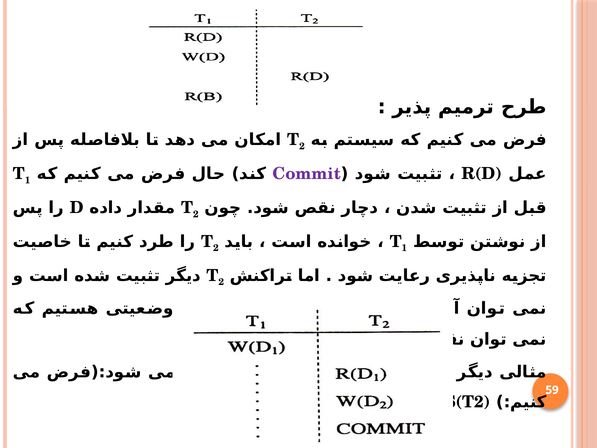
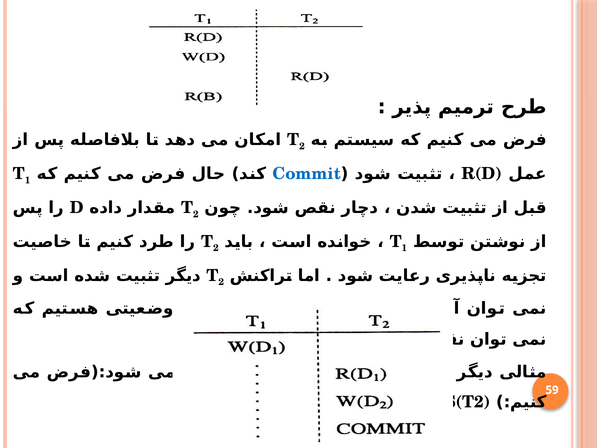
Commit colour: purple -> blue (307, 174)
